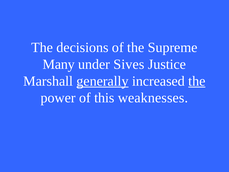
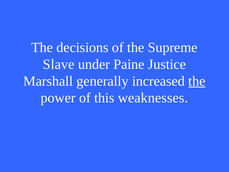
Many: Many -> Slave (59, 64)
Sives: Sives -> Paine (129, 64)
generally underline: present -> none (103, 81)
